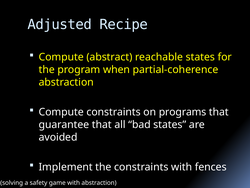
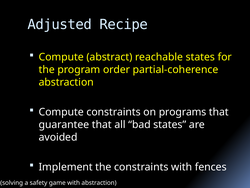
when: when -> order (117, 69)
